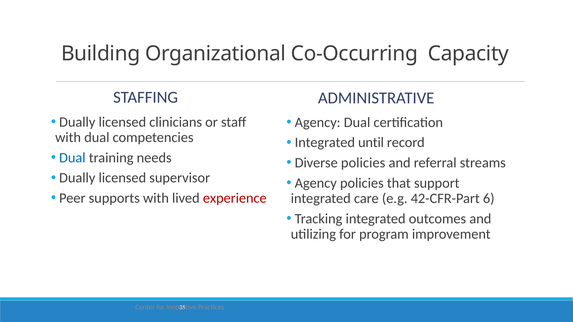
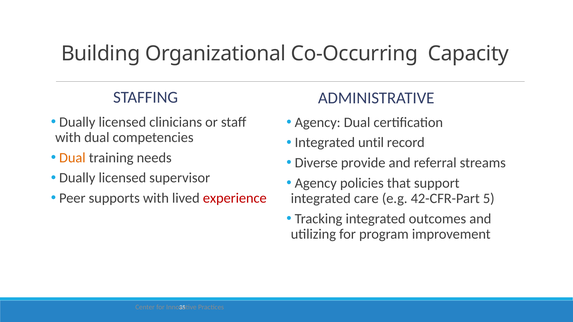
Dual colour: blue -> orange (72, 158)
Diverse policies: policies -> provide (363, 163)
6: 6 -> 5 (489, 199)
